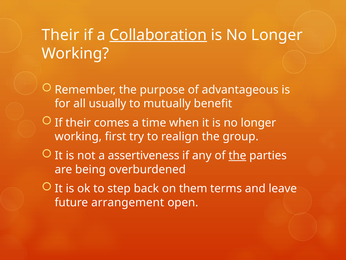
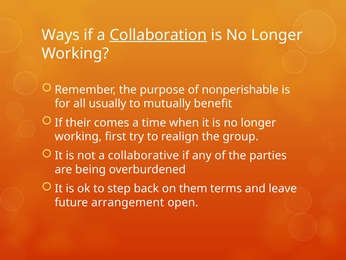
Their: Their -> Ways (61, 35)
advantageous: advantageous -> nonperishable (240, 90)
assertiveness: assertiveness -> collaborative (143, 155)
the underline: present -> none (237, 155)
